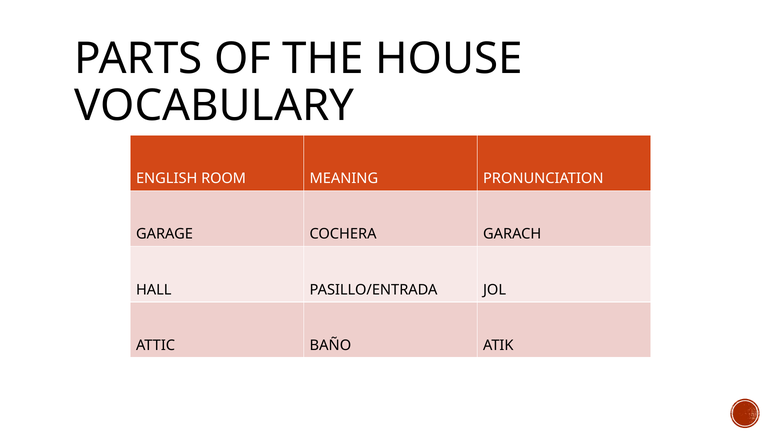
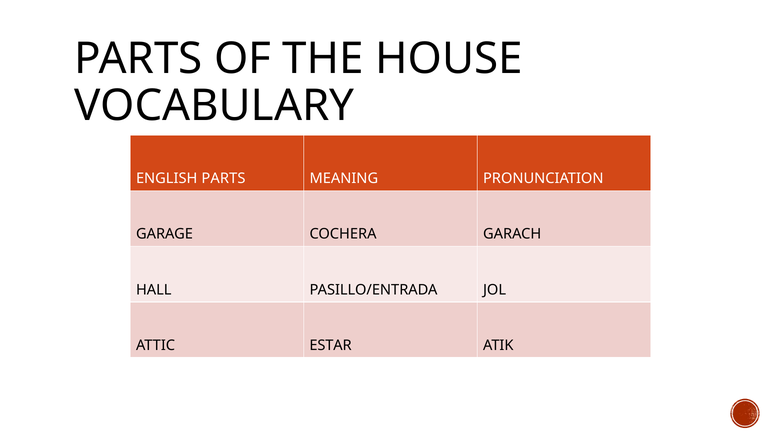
ENGLISH ROOM: ROOM -> PARTS (223, 179)
BAÑO: BAÑO -> ESTAR (331, 346)
